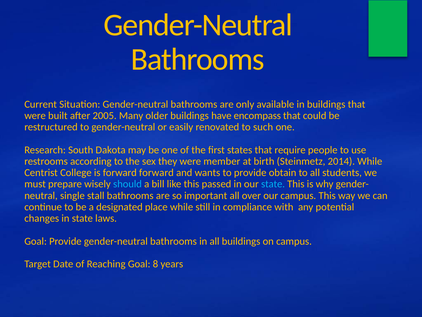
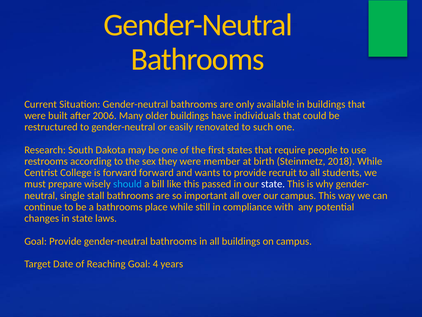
2005: 2005 -> 2006 (105, 116)
encompass: encompass -> individuals (257, 116)
2014: 2014 -> 2018 (341, 161)
obtain: obtain -> recruit (283, 172)
state colour: light blue -> white (273, 184)
a designated: designated -> bathrooms (119, 207)
8: 8 -> 4 (155, 264)
